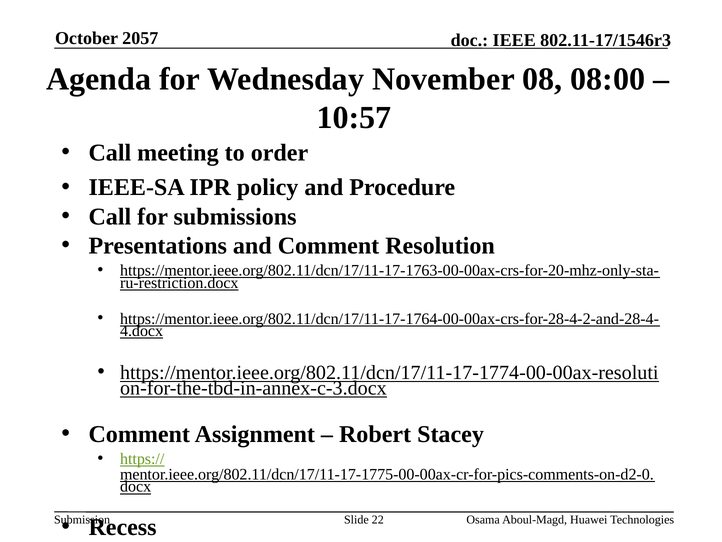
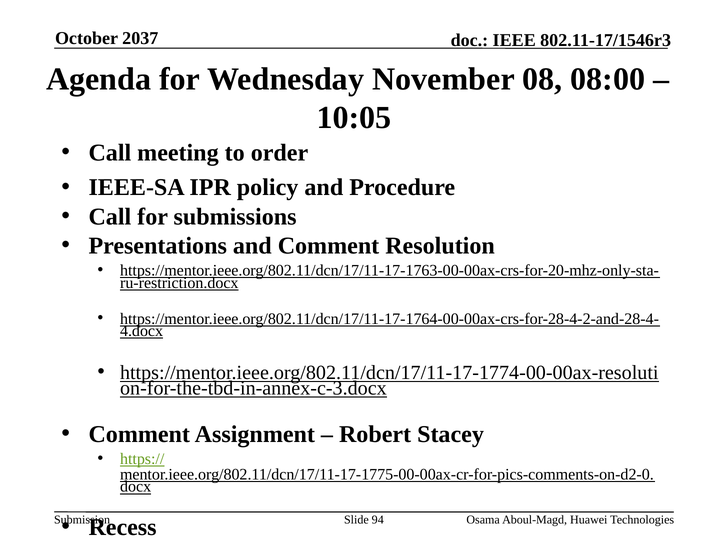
2057: 2057 -> 2037 (140, 38)
10:57: 10:57 -> 10:05 (354, 118)
22: 22 -> 94 (378, 519)
